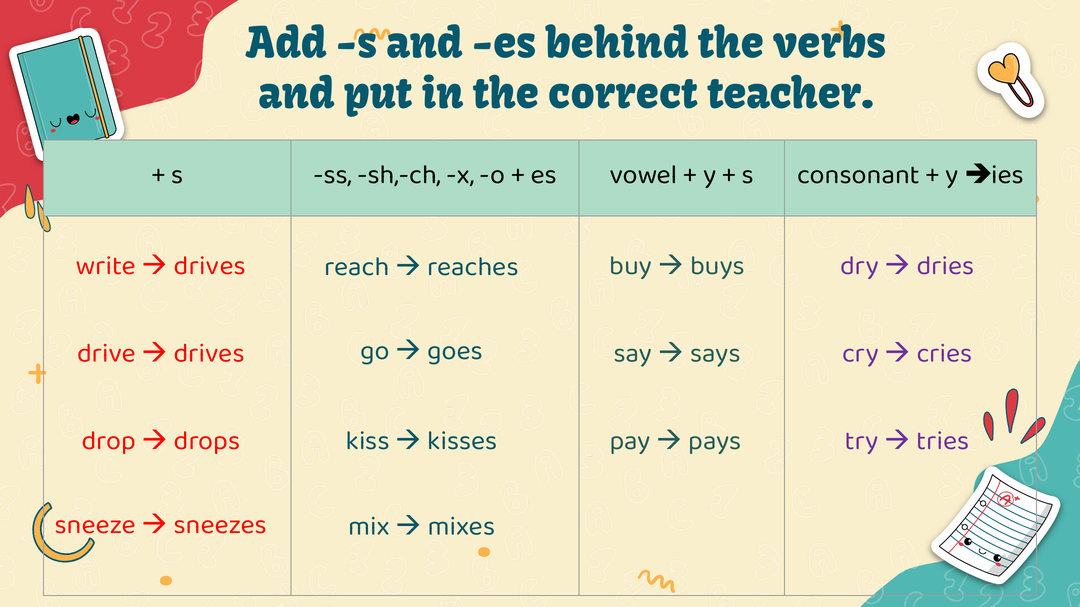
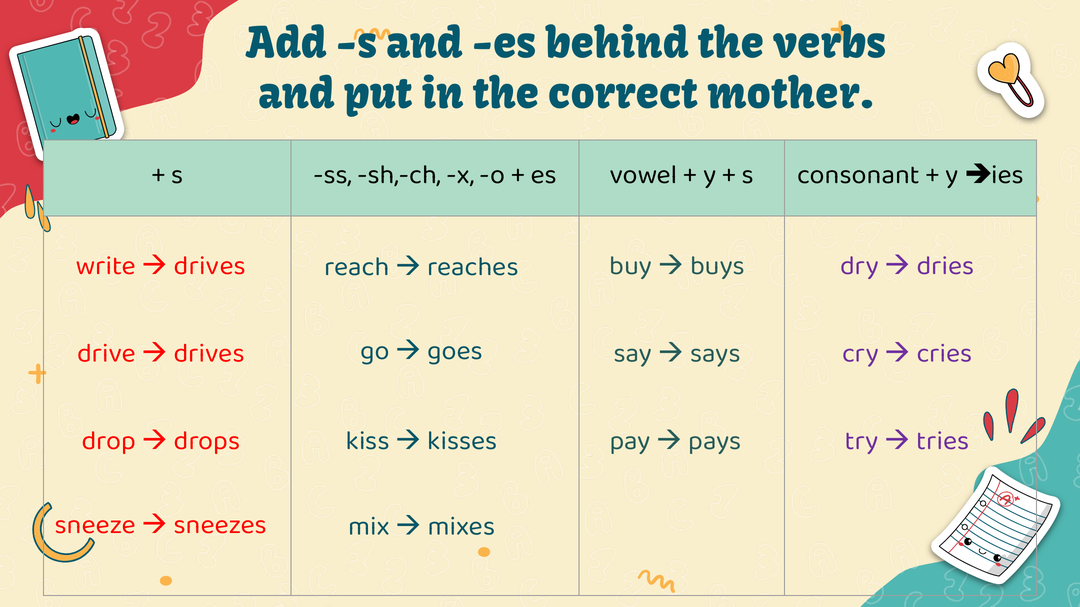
teacher: teacher -> mother (791, 95)
